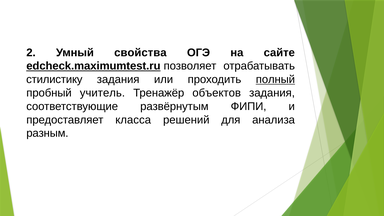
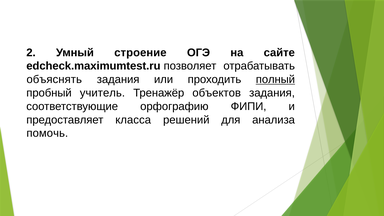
свойства: свойства -> строение (140, 53)
edcheck.maximumtest.ru underline: present -> none (93, 66)
стилистику: стилистику -> объяснять (54, 79)
развёрнутым: развёрнутым -> орфографию (174, 106)
разным: разным -> помочь (47, 133)
